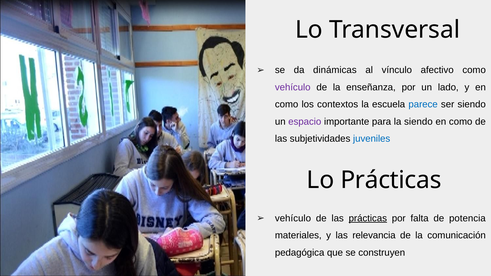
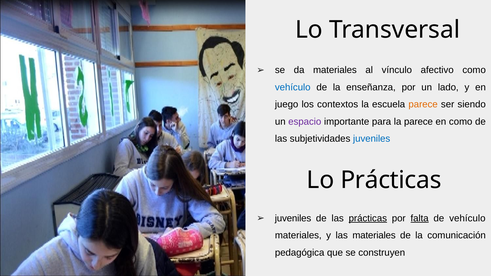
da dinámicas: dinámicas -> materiales (335, 70)
vehículo colour: purple -> blue (293, 87)
como: como -> juego (287, 105)
parece colour: blue -> orange (423, 105)
la siendo: siendo -> parece (418, 122)
vehículo: vehículo -> juveniles (293, 218)
falta underline: none -> present (420, 218)
de potencia: potencia -> vehículo (467, 218)
las relevancia: relevancia -> materiales (374, 236)
